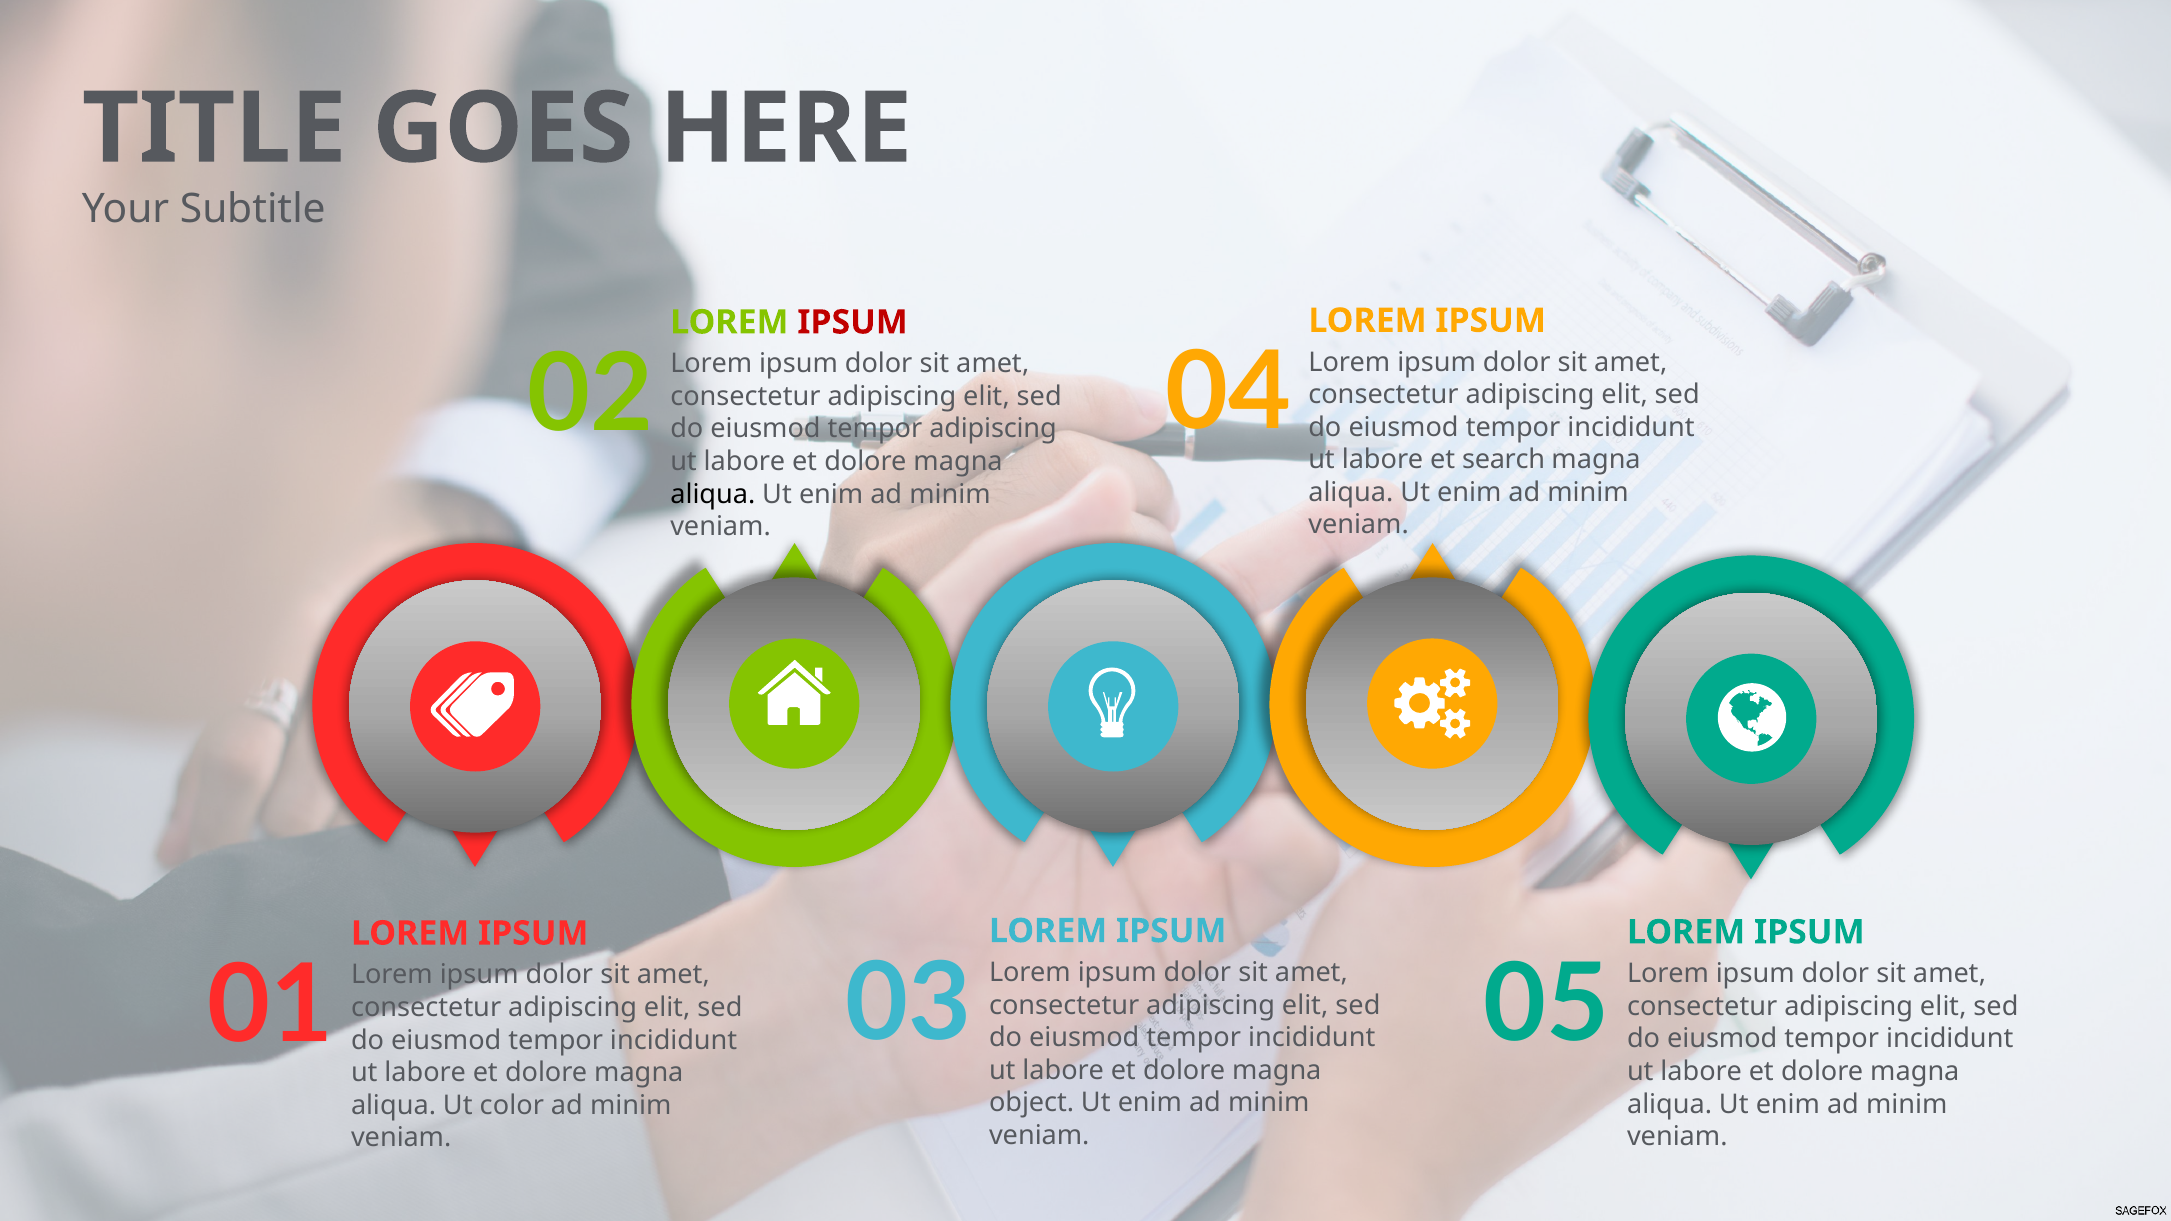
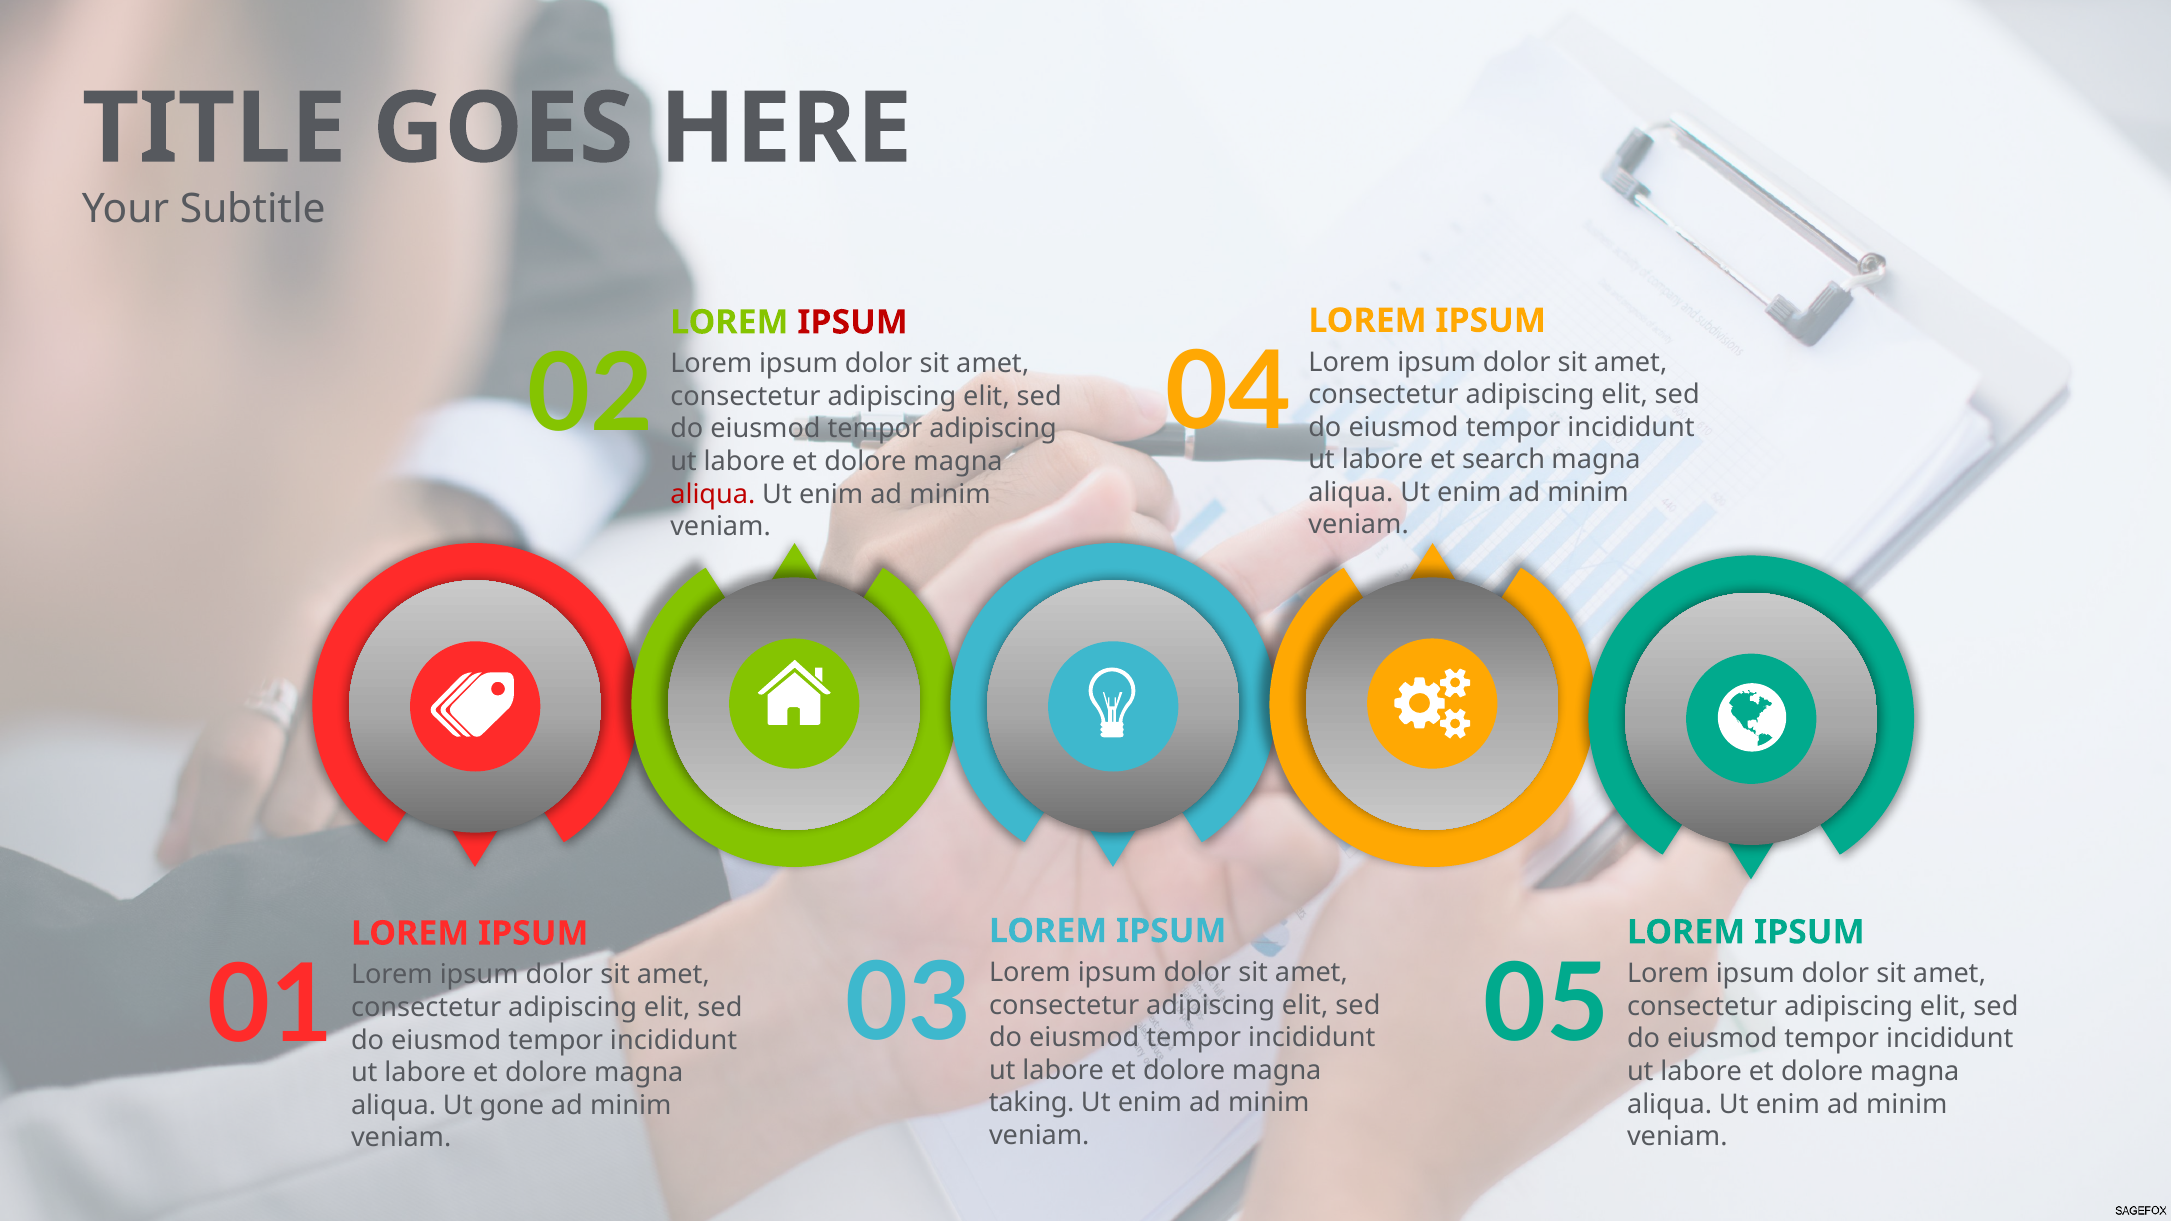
aliqua colour: black -> red (713, 494)
object: object -> taking (1032, 1103)
color: color -> gone (512, 1105)
